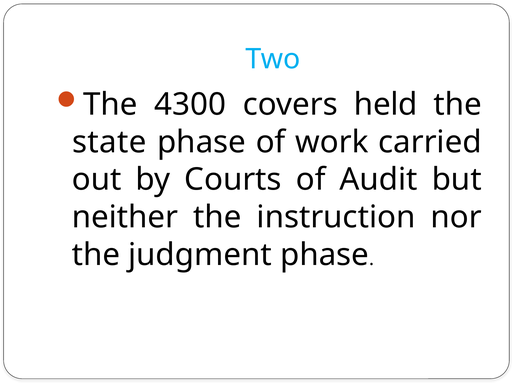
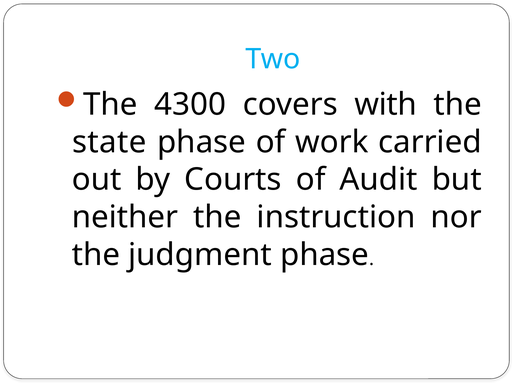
held: held -> with (386, 105)
